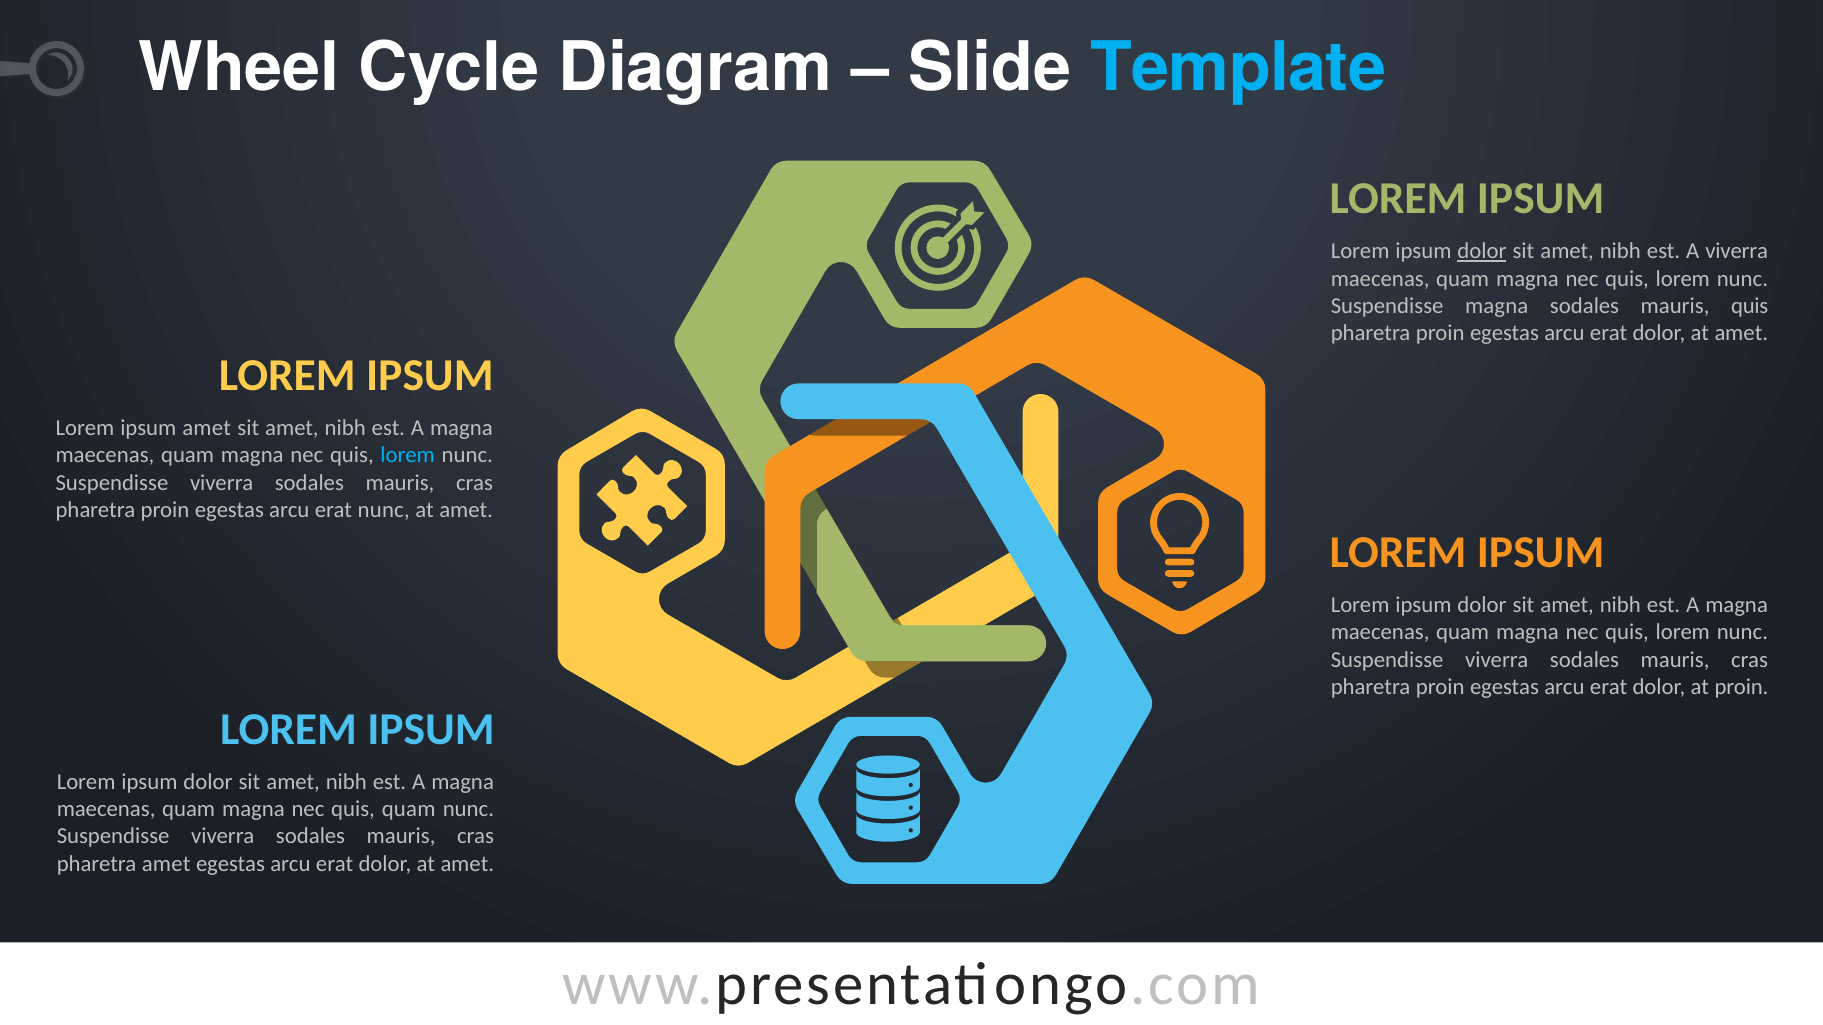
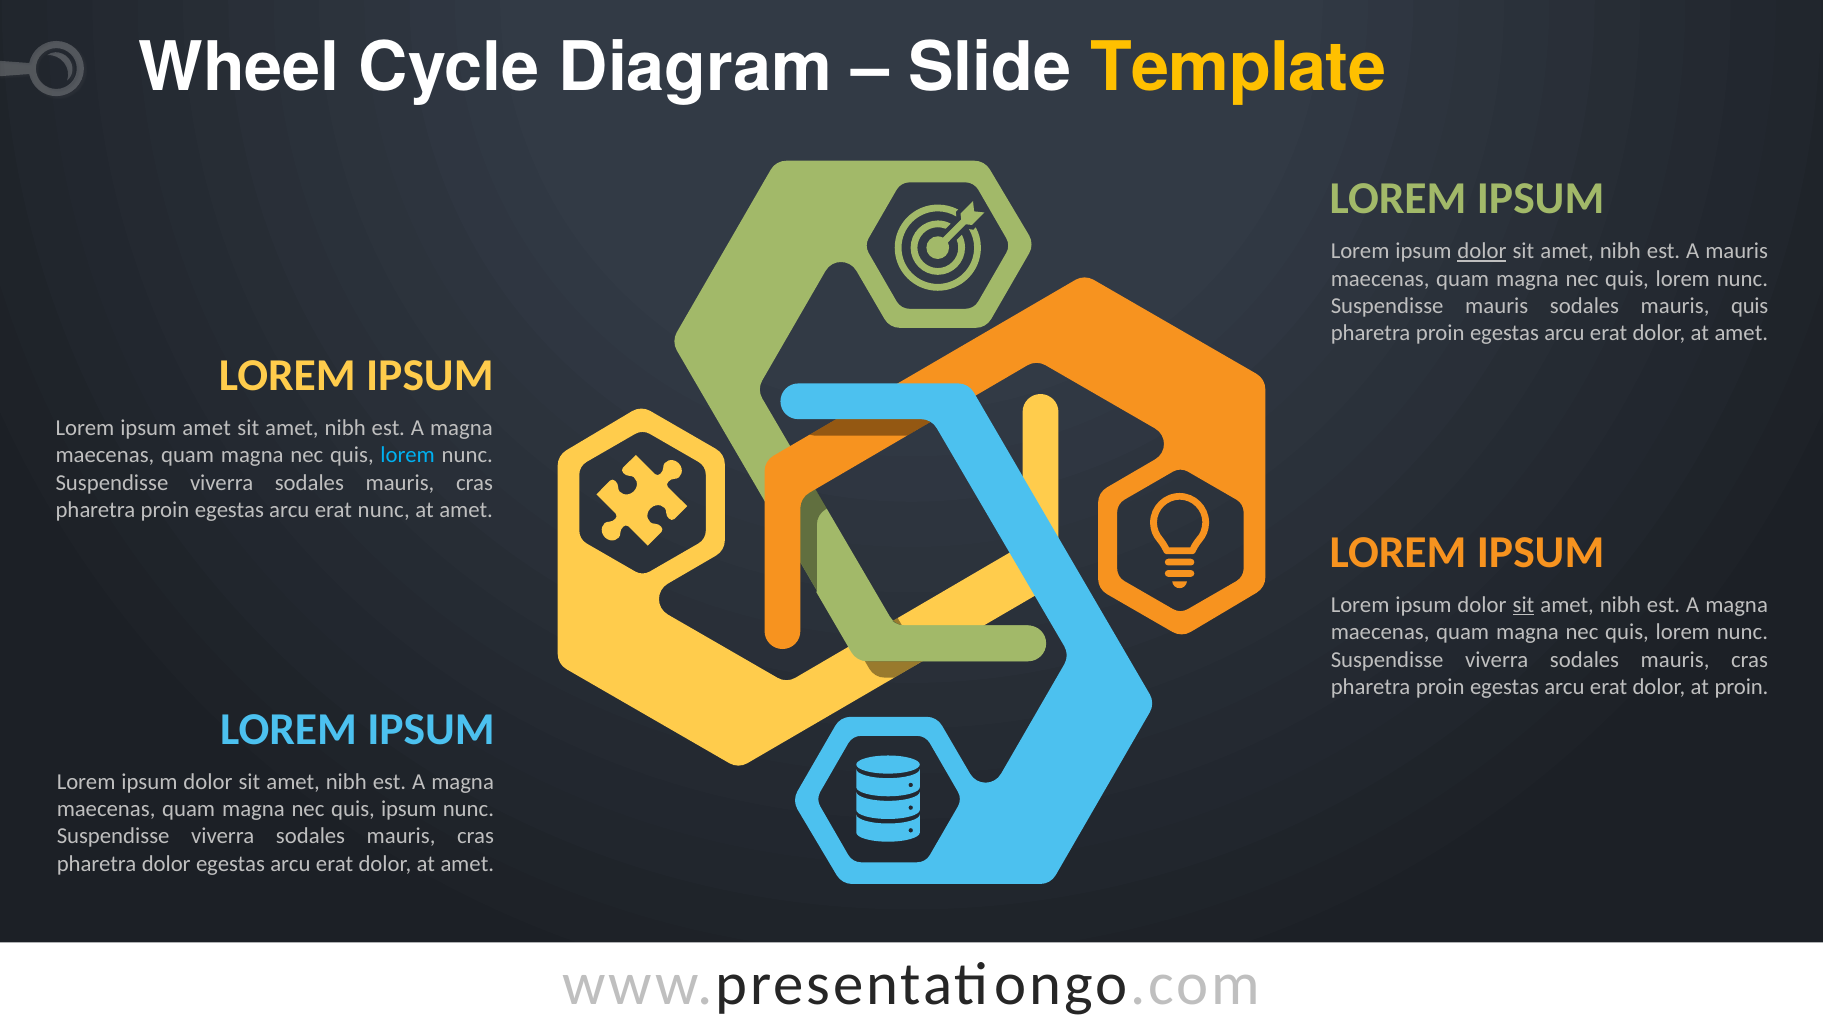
Template colour: light blue -> yellow (1238, 68)
A viverra: viverra -> mauris (1737, 251)
Suspendisse magna: magna -> mauris (1497, 306)
sit underline: none -> present (1523, 605)
quis quam: quam -> ipsum (409, 809)
pharetra amet: amet -> dolor (166, 864)
